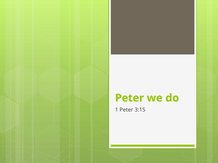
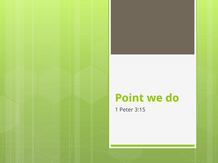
Peter: Peter -> Point (129, 98)
